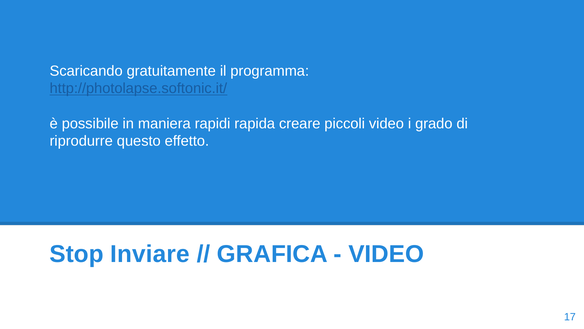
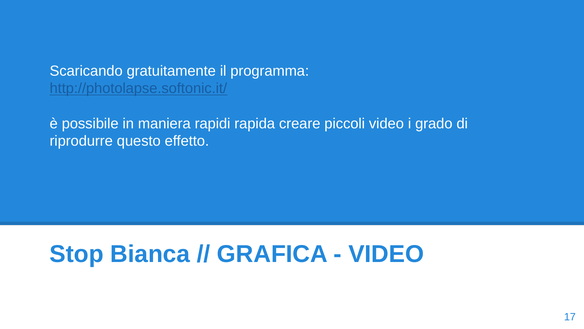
Inviare: Inviare -> Bianca (150, 254)
